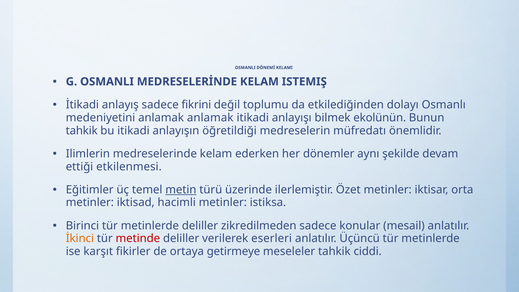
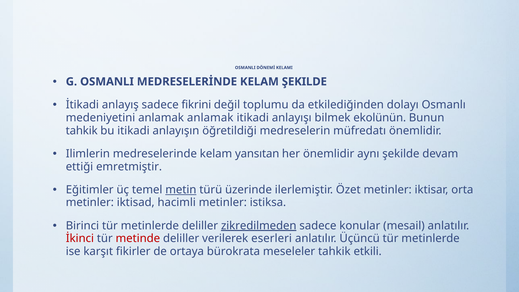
KELAM ISTEMIŞ: ISTEMIŞ -> ŞEKILDE (304, 82)
ederken: ederken -> yansıtan (257, 154)
her dönemler: dönemler -> önemlidir (329, 154)
etkilenmesi: etkilenmesi -> emretmiştir (129, 167)
zikredilmeden underline: none -> present (259, 226)
İkinci colour: orange -> red (80, 239)
getirmeye: getirmeye -> bürokrata (233, 252)
ciddi: ciddi -> etkili (368, 252)
